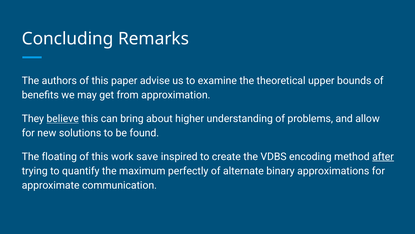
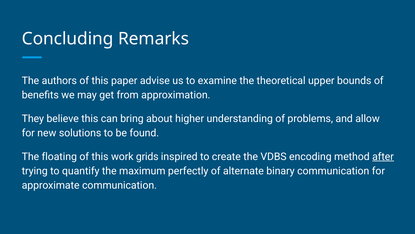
believe underline: present -> none (63, 118)
save: save -> grids (147, 156)
binary approximations: approximations -> communication (333, 171)
